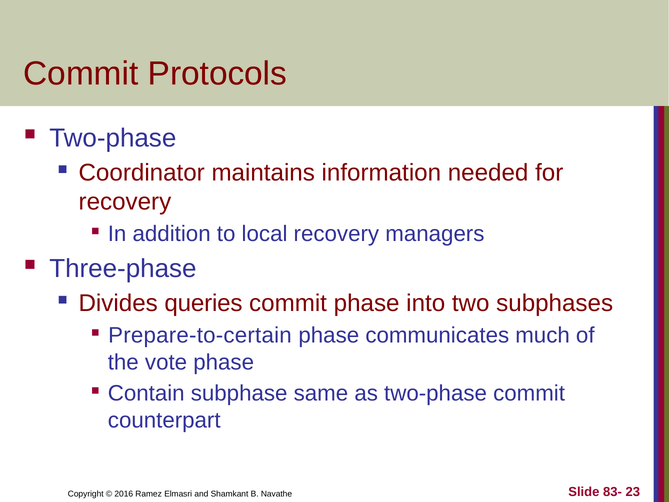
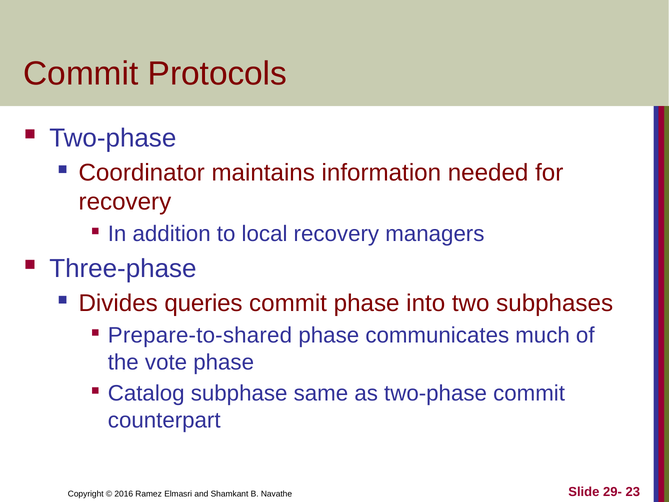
Prepare-to-certain: Prepare-to-certain -> Prepare-to-shared (200, 335)
Contain: Contain -> Catalog (146, 393)
83-: 83- -> 29- (612, 491)
